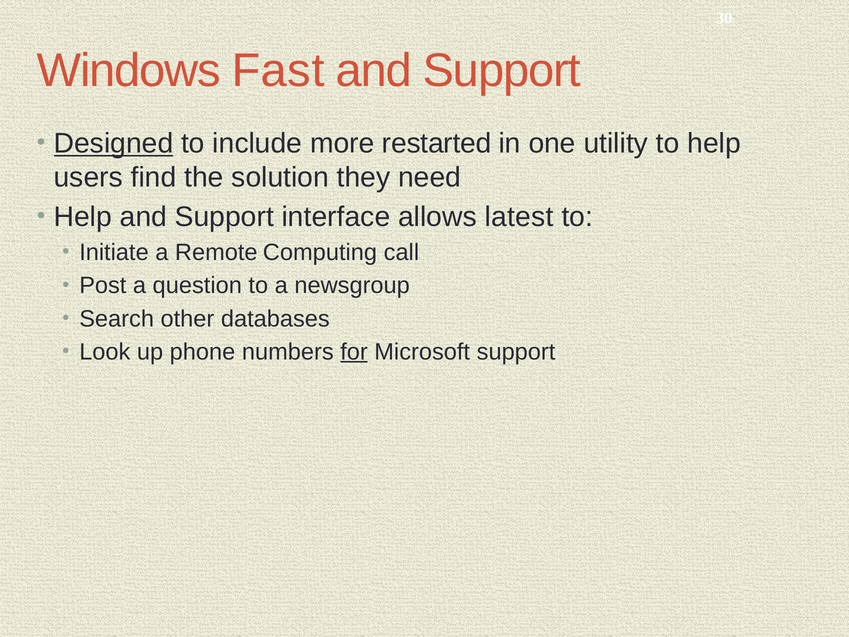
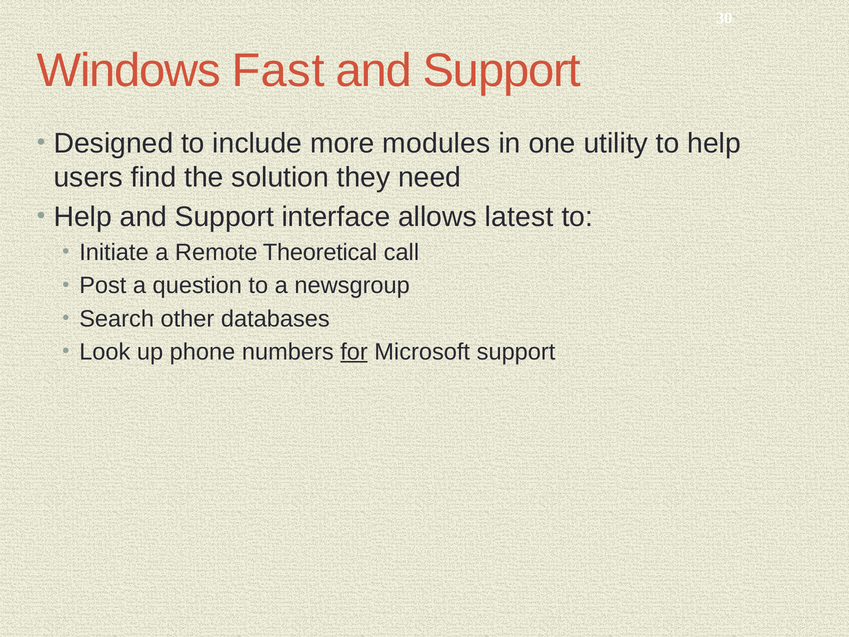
Designed underline: present -> none (114, 143)
restarted: restarted -> modules (436, 143)
Computing: Computing -> Theoretical (320, 253)
